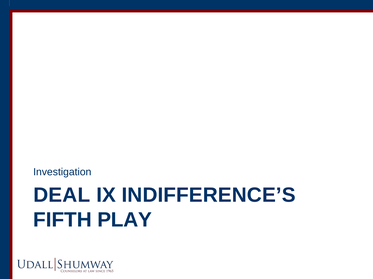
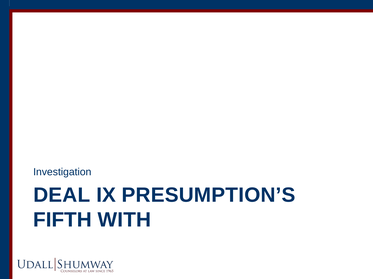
INDIFFERENCE’S: INDIFFERENCE’S -> PRESUMPTION’S (209, 196)
PLAY: PLAY -> WITH (124, 220)
